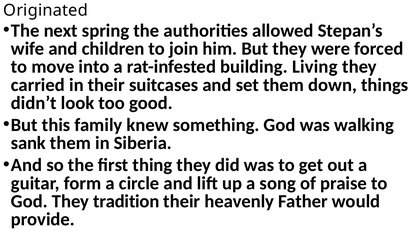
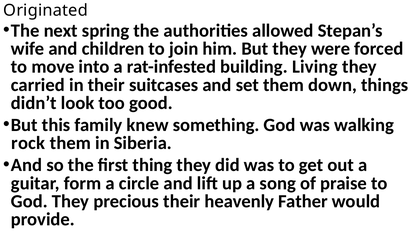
sank: sank -> rock (28, 143)
tradition: tradition -> precious (126, 201)
